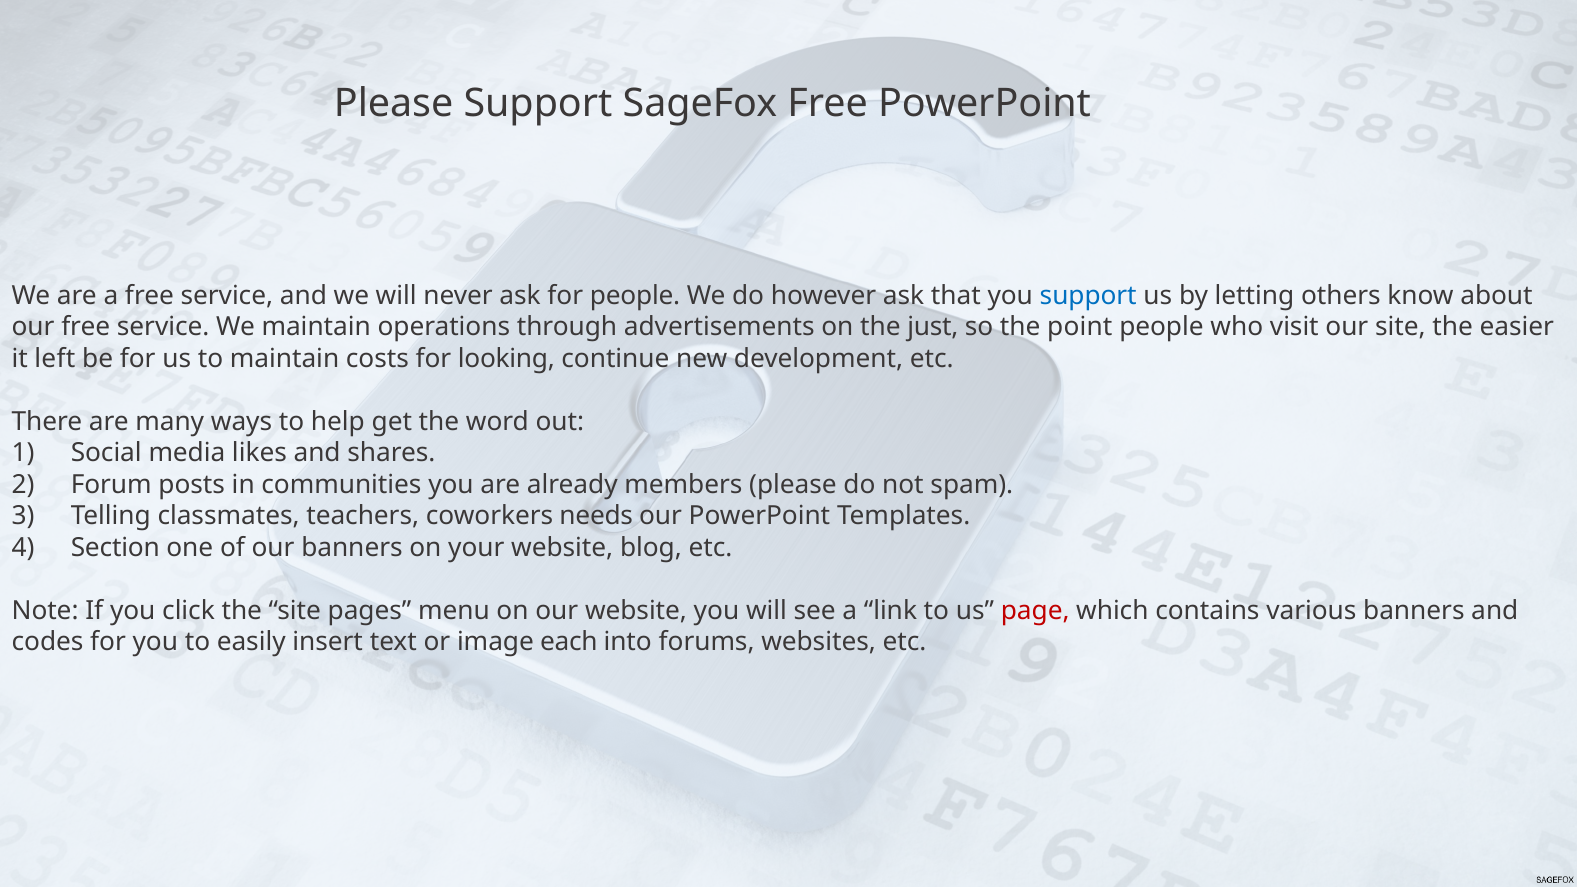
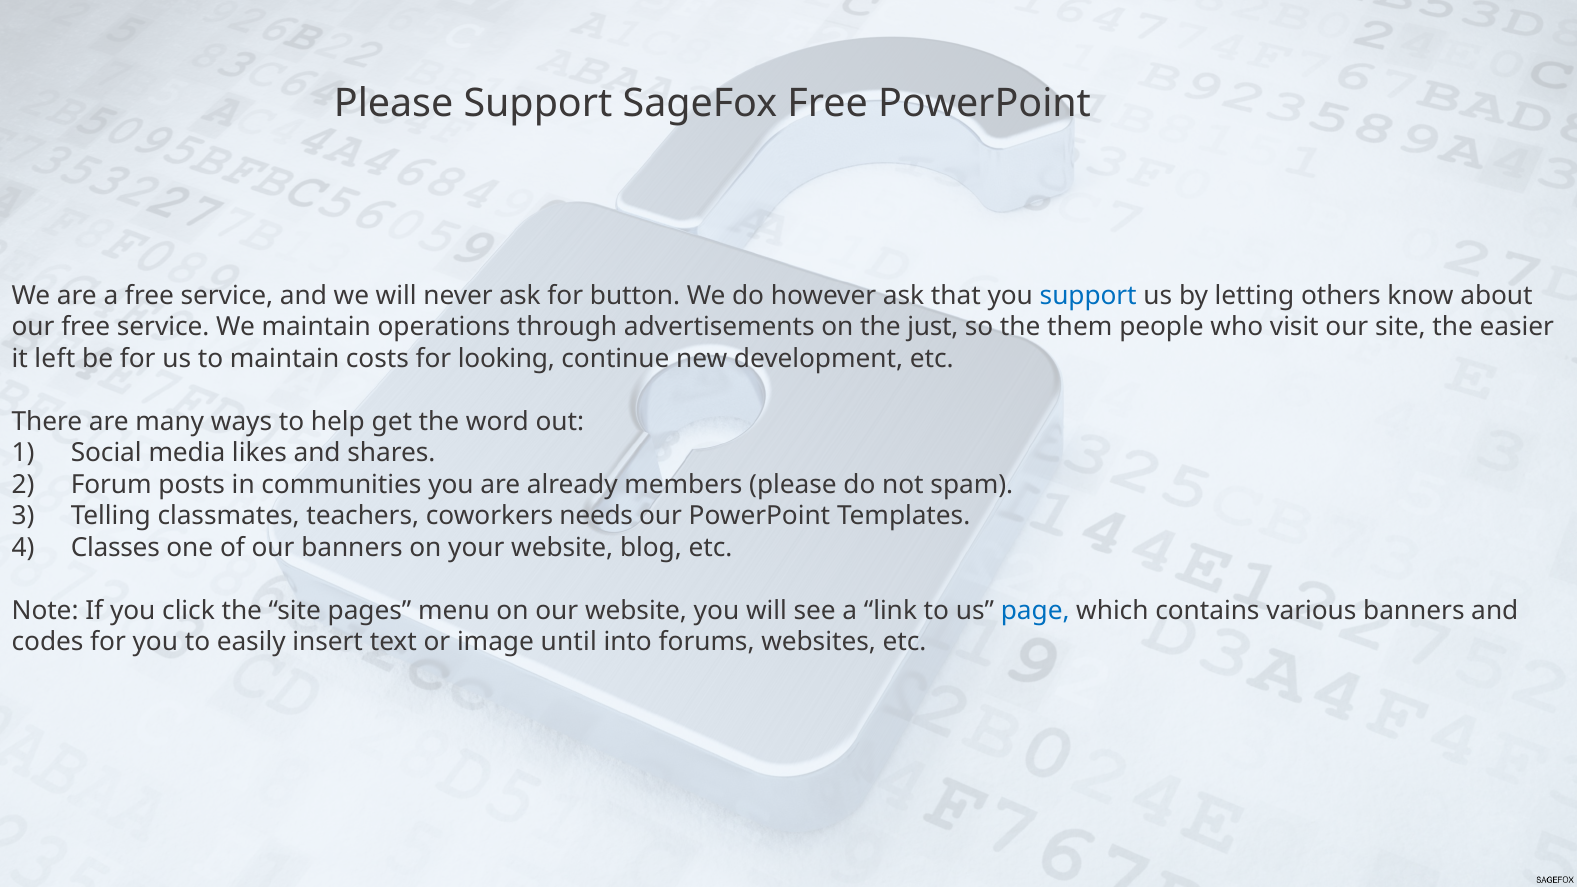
for people: people -> button (635, 296)
point: point -> them (1080, 327)
Section: Section -> Classes (115, 548)
page colour: red -> blue (1035, 611)
each: each -> until (569, 642)
